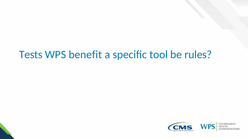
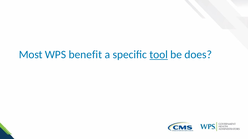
Tests: Tests -> Most (31, 55)
tool underline: none -> present (159, 55)
rules: rules -> does (198, 55)
